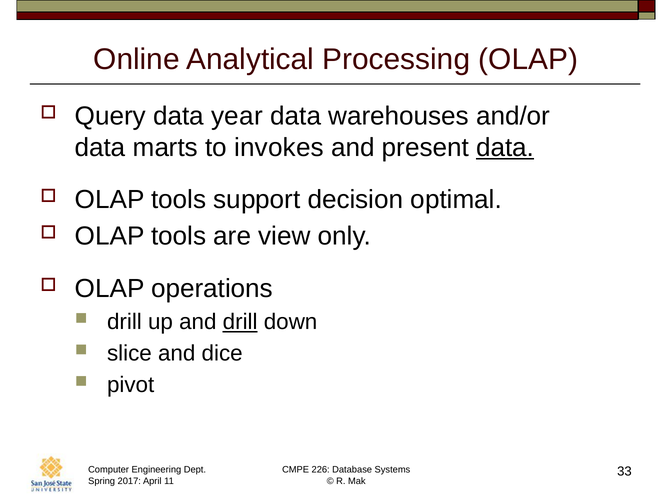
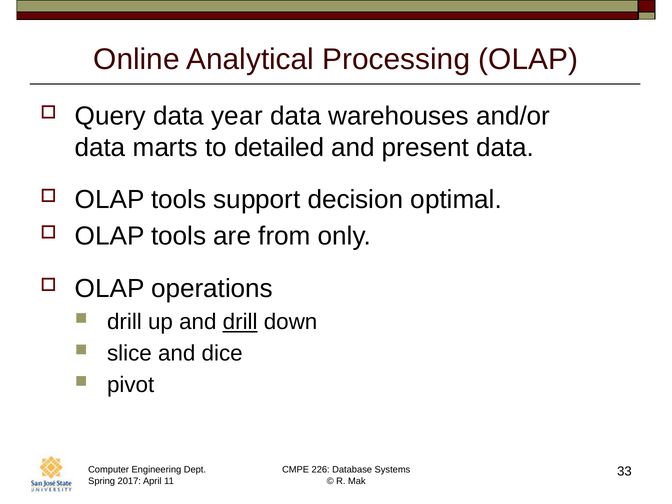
invokes: invokes -> detailed (279, 147)
data underline: present -> none (505, 147)
view: view -> from (284, 236)
